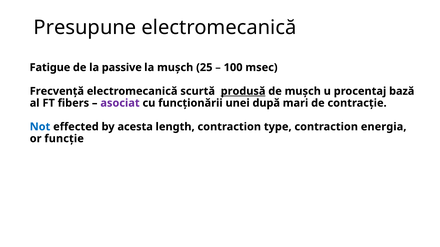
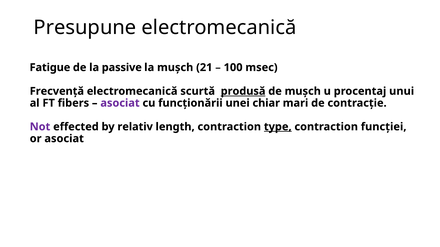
25: 25 -> 21 (204, 68)
bază: bază -> unui (402, 91)
după: după -> chiar (266, 103)
Not colour: blue -> purple (40, 127)
acesta: acesta -> relativ (135, 127)
type underline: none -> present (278, 127)
energia: energia -> funcției (384, 127)
or funcție: funcție -> asociat (64, 139)
